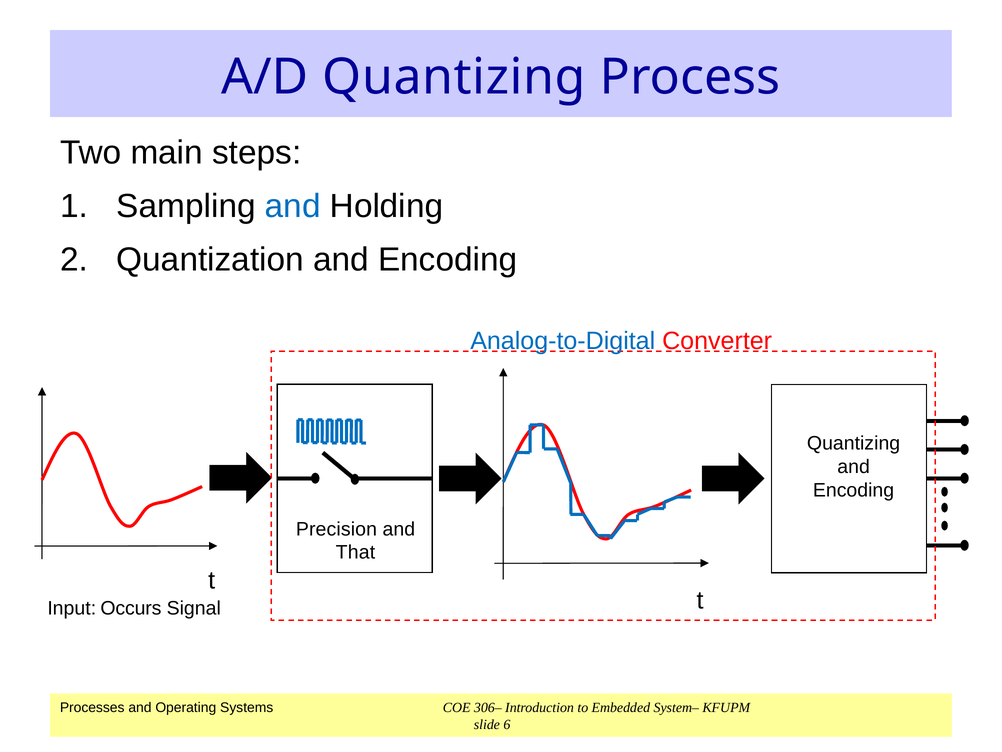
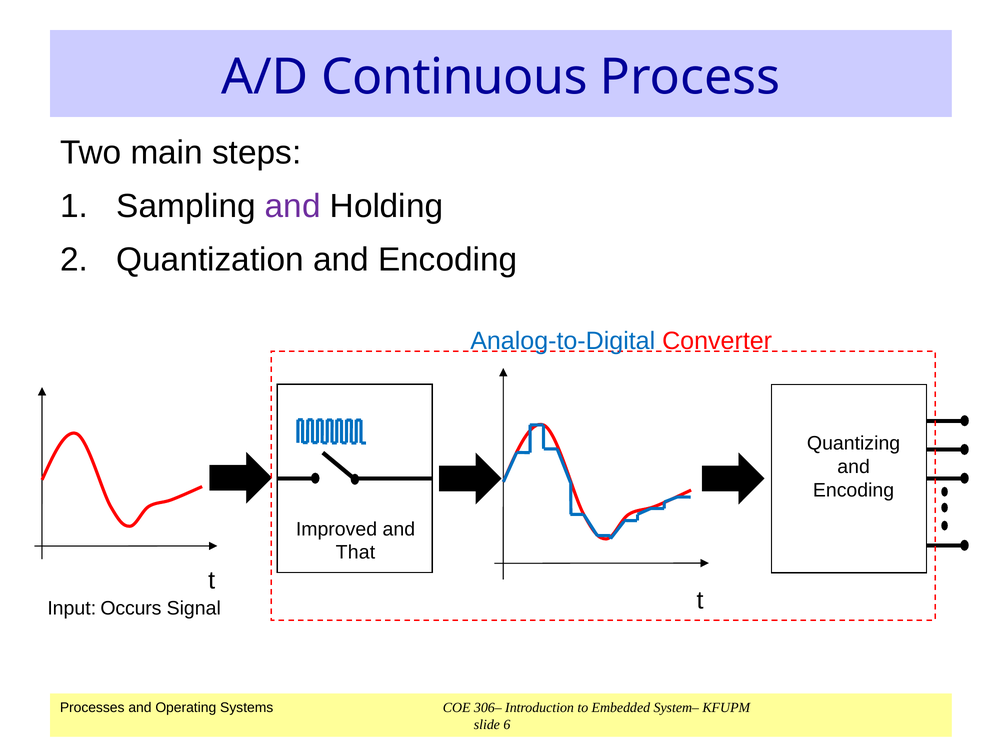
A/D Quantizing: Quantizing -> Continuous (454, 77)
and colour: blue -> purple (293, 206)
Precision: Precision -> Improved (337, 529)
